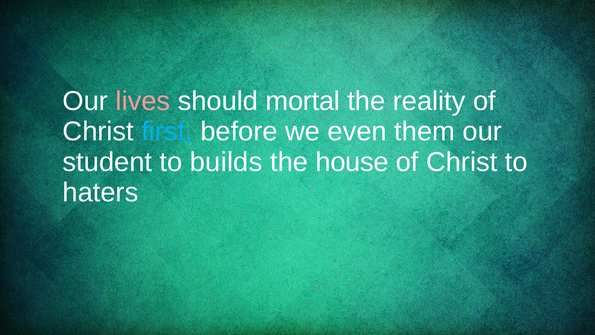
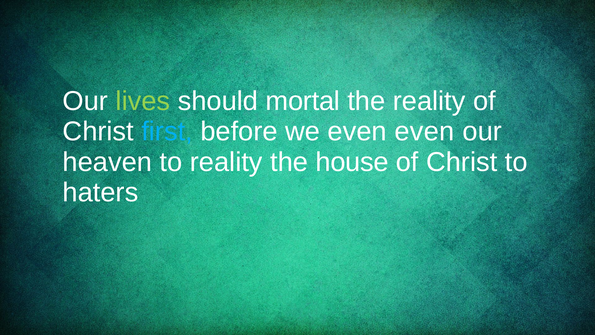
lives colour: pink -> light green (143, 101)
even them: them -> even (424, 131)
student: student -> heaven (107, 162)
to builds: builds -> reality (226, 162)
